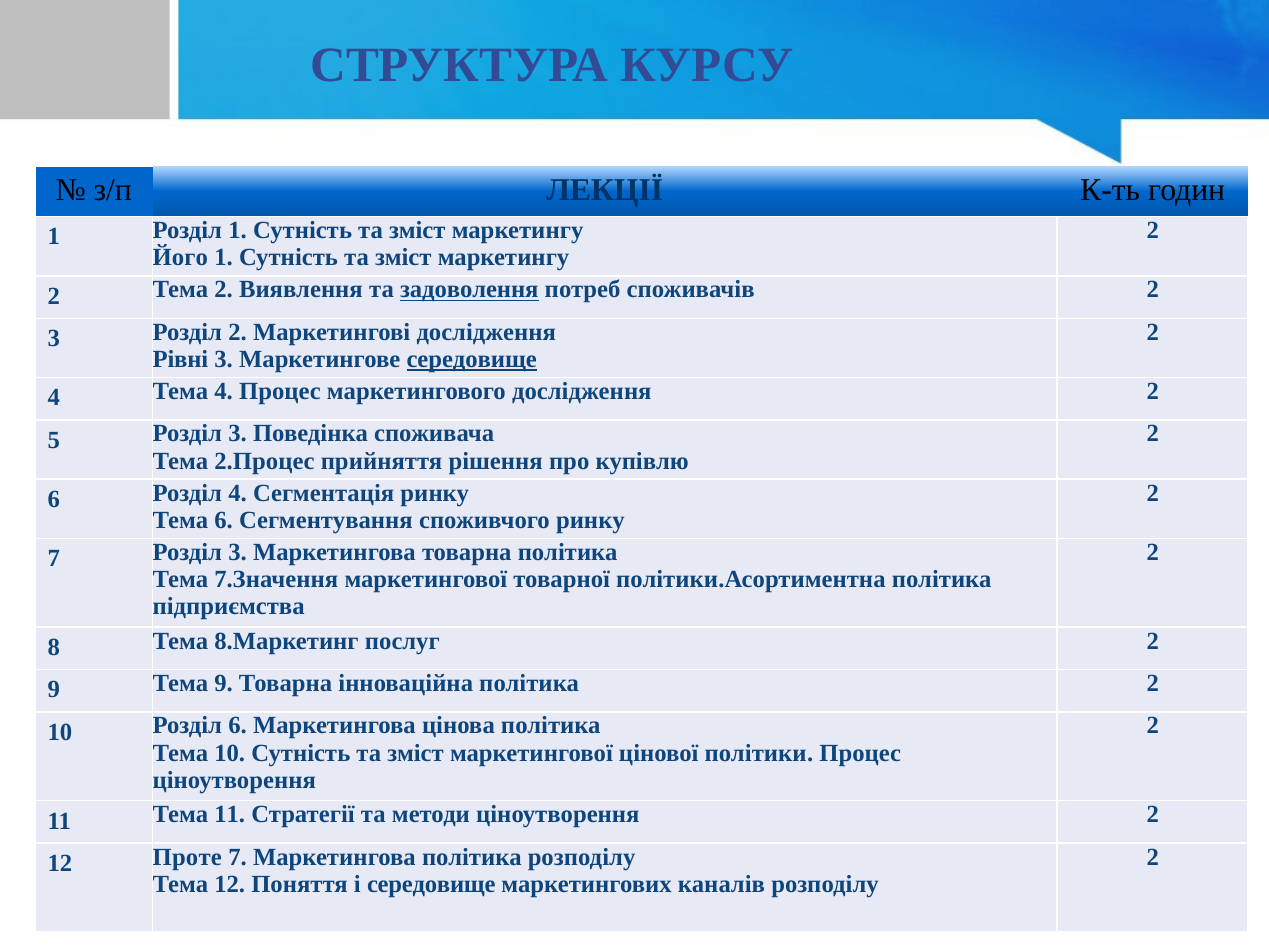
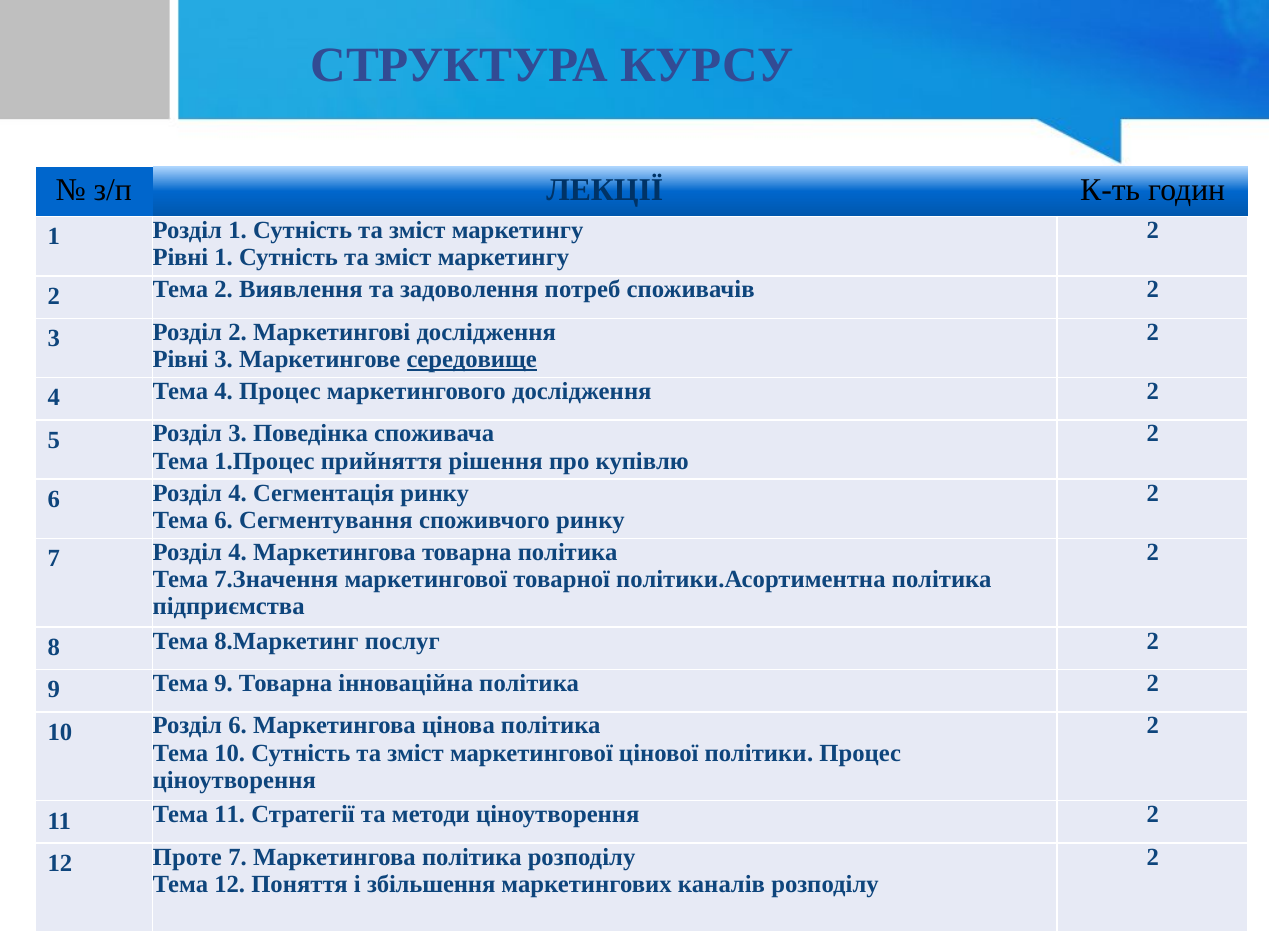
Його: Його -> Рівні (180, 258)
задоволення underline: present -> none (469, 290)
2.Процес: 2.Процес -> 1.Процес (264, 461)
7 Розділ 3: 3 -> 4 (238, 553)
і середовище: середовище -> збільшення (431, 885)
